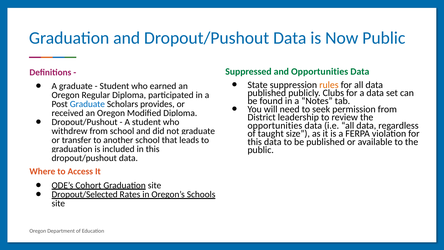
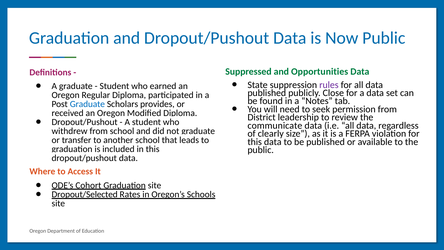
rules colour: orange -> purple (329, 85)
Clubs: Clubs -> Close (333, 93)
opportunities: opportunities -> communicate (275, 125)
taught: taught -> clearly (271, 134)
